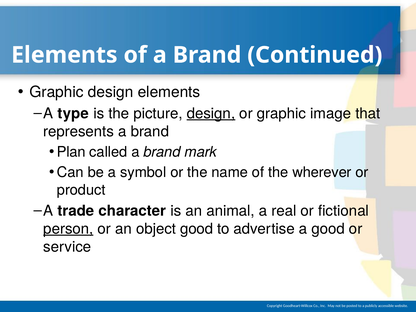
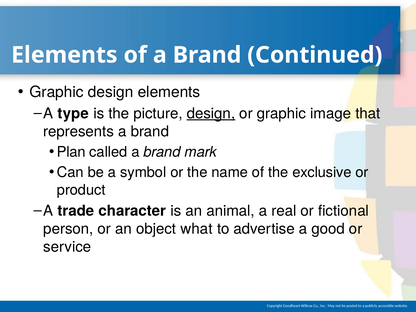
wherever: wherever -> exclusive (322, 172)
person underline: present -> none (68, 229)
object good: good -> what (197, 229)
